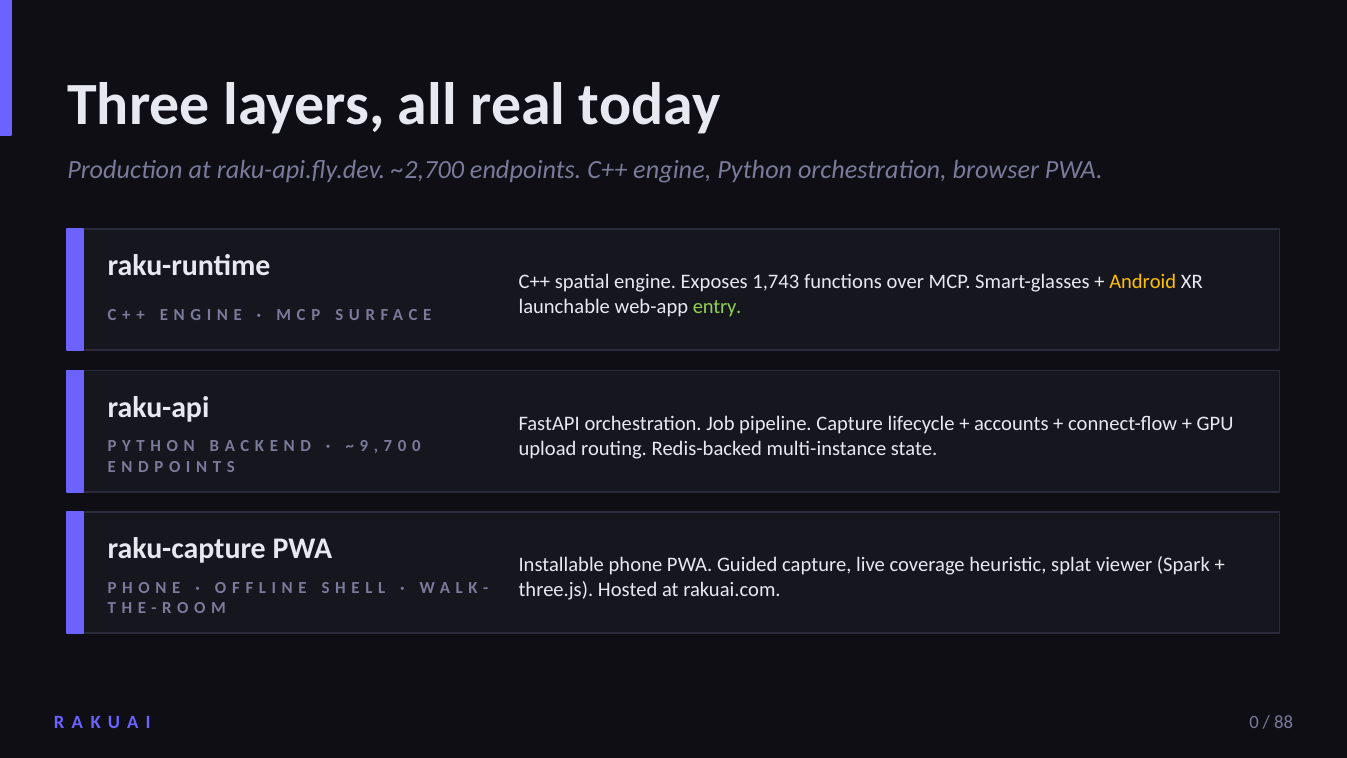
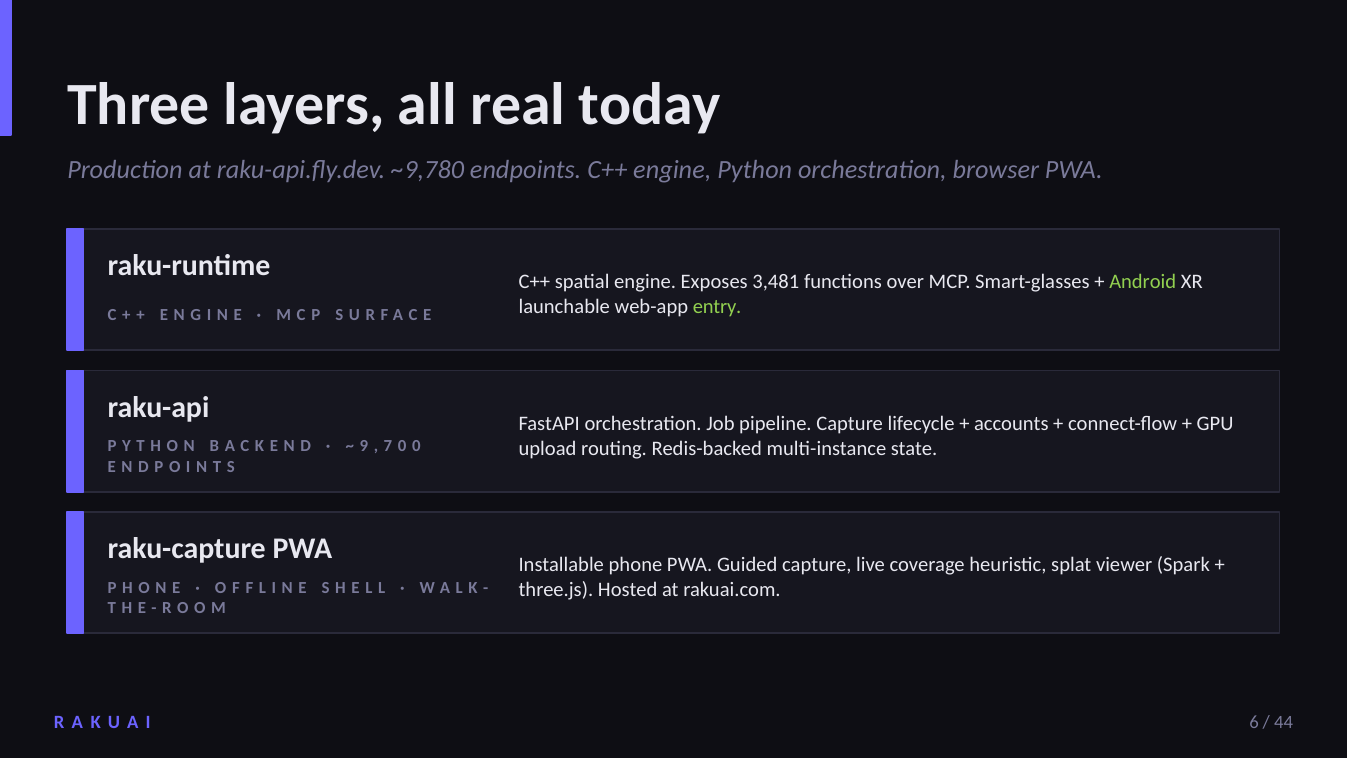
~2,700: ~2,700 -> ~9,780 (428, 170)
1,743: 1,743 -> 3,481 (776, 282)
Android colour: yellow -> light green (1143, 282)
0: 0 -> 6 (1254, 722)
88: 88 -> 44 (1284, 722)
